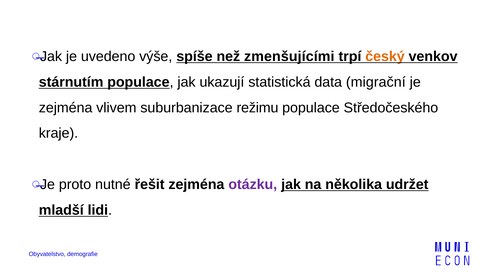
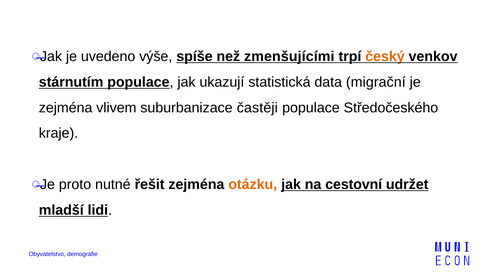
režimu: režimu -> častěji (257, 108)
otázku colour: purple -> orange (253, 184)
několika: několika -> cestovní (354, 184)
